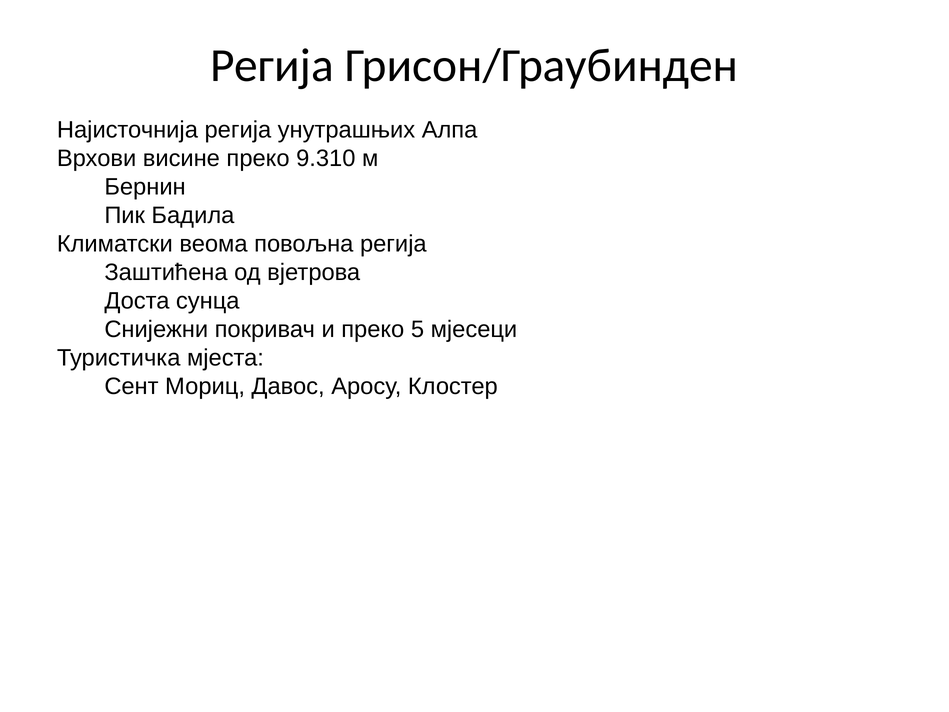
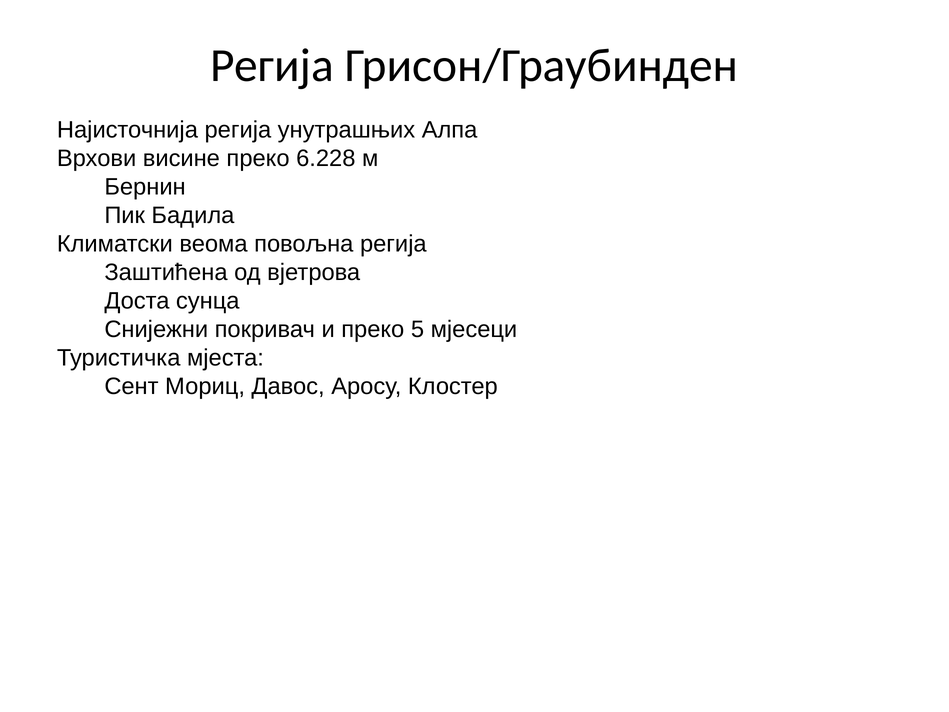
9.310: 9.310 -> 6.228 (326, 158)
